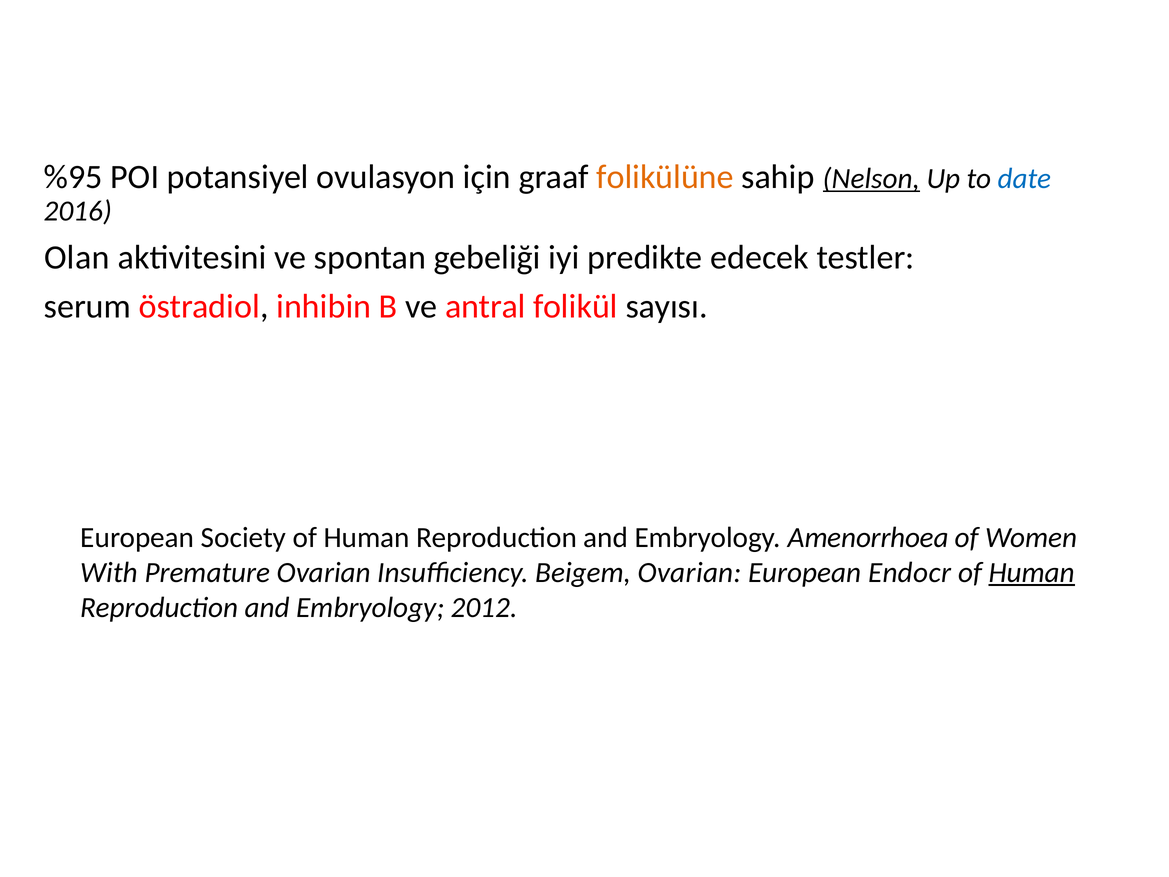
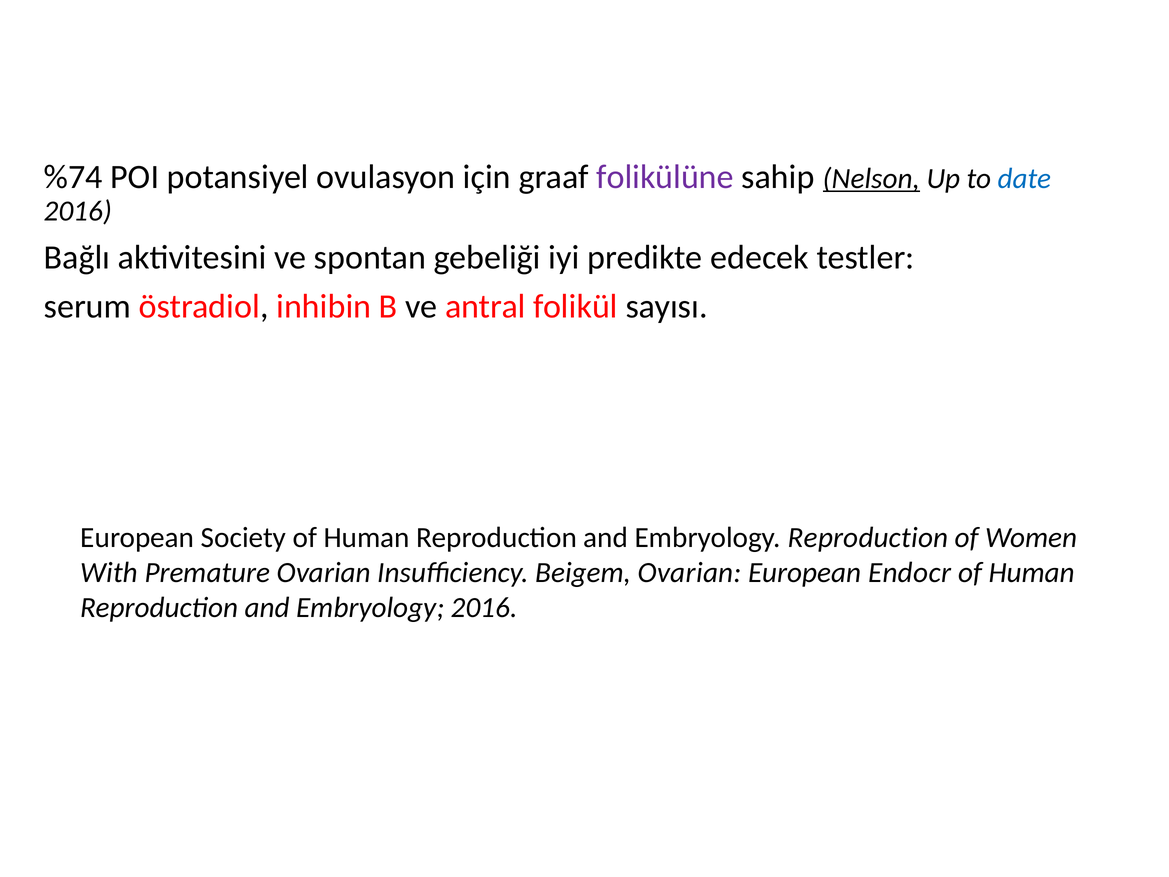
%95: %95 -> %74 (73, 177)
folikülüne colour: orange -> purple (665, 177)
Olan: Olan -> Bağlı (77, 258)
Embryology Amenorrhoea: Amenorrhoea -> Reproduction (868, 537)
Human underline: present -> none (1032, 572)
Embryology 2012: 2012 -> 2016 (484, 607)
